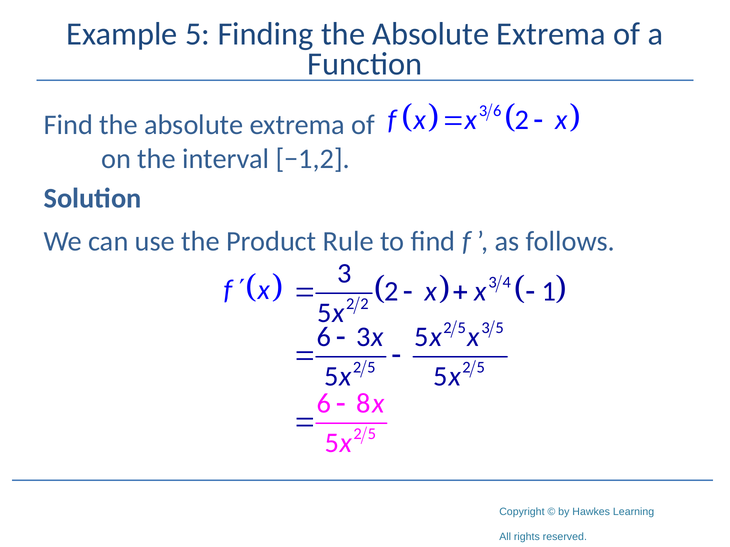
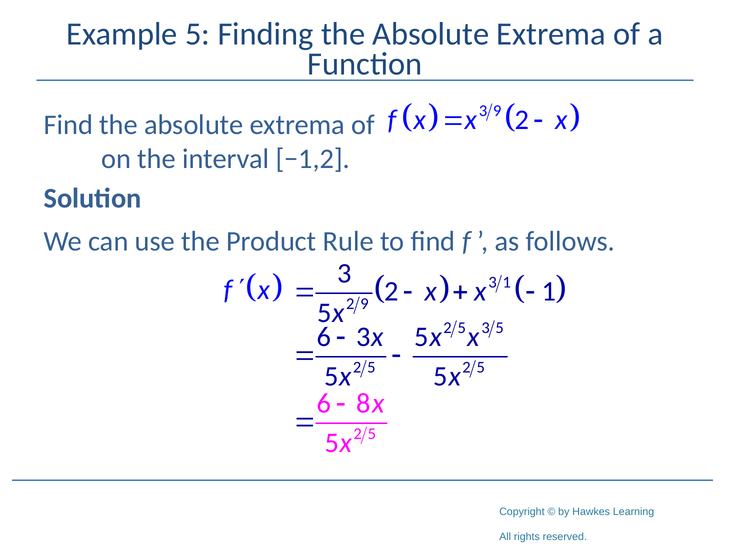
6: 6 -> 9 (497, 111)
4: 4 -> 1 (507, 283)
2: 2 -> 9 (365, 304)
